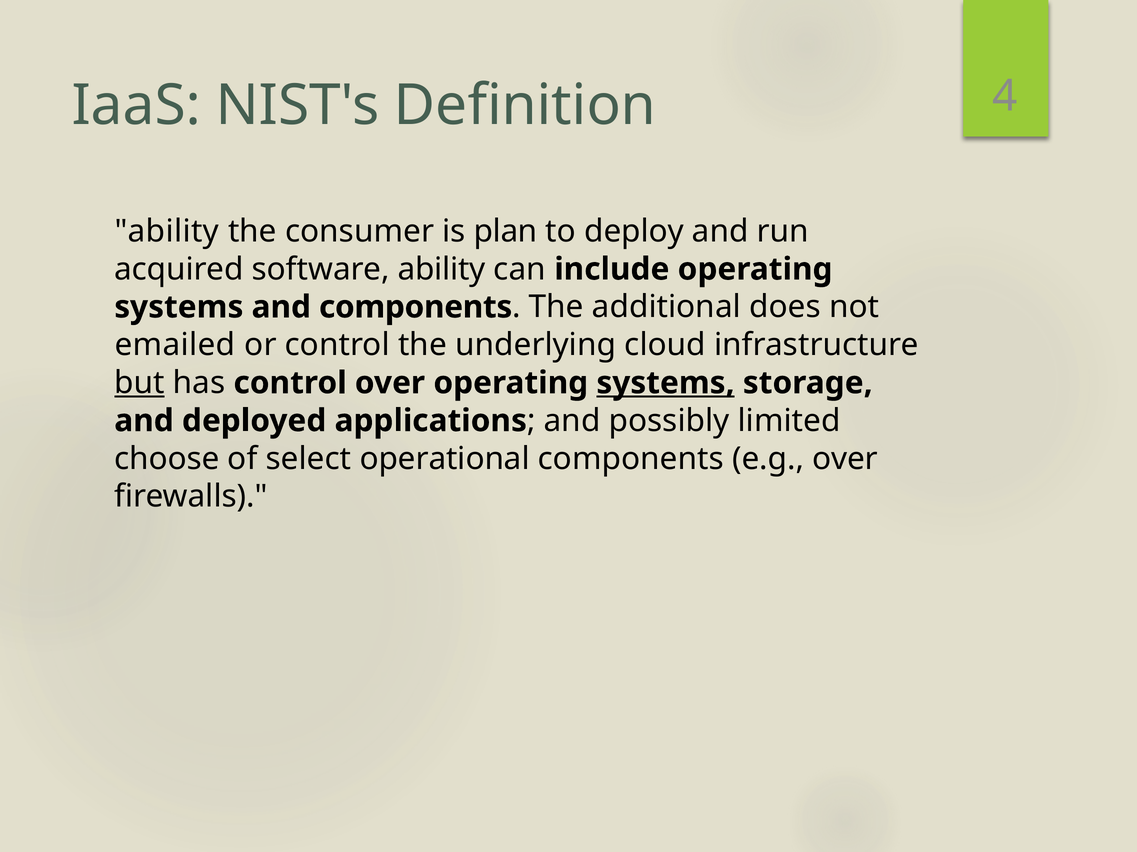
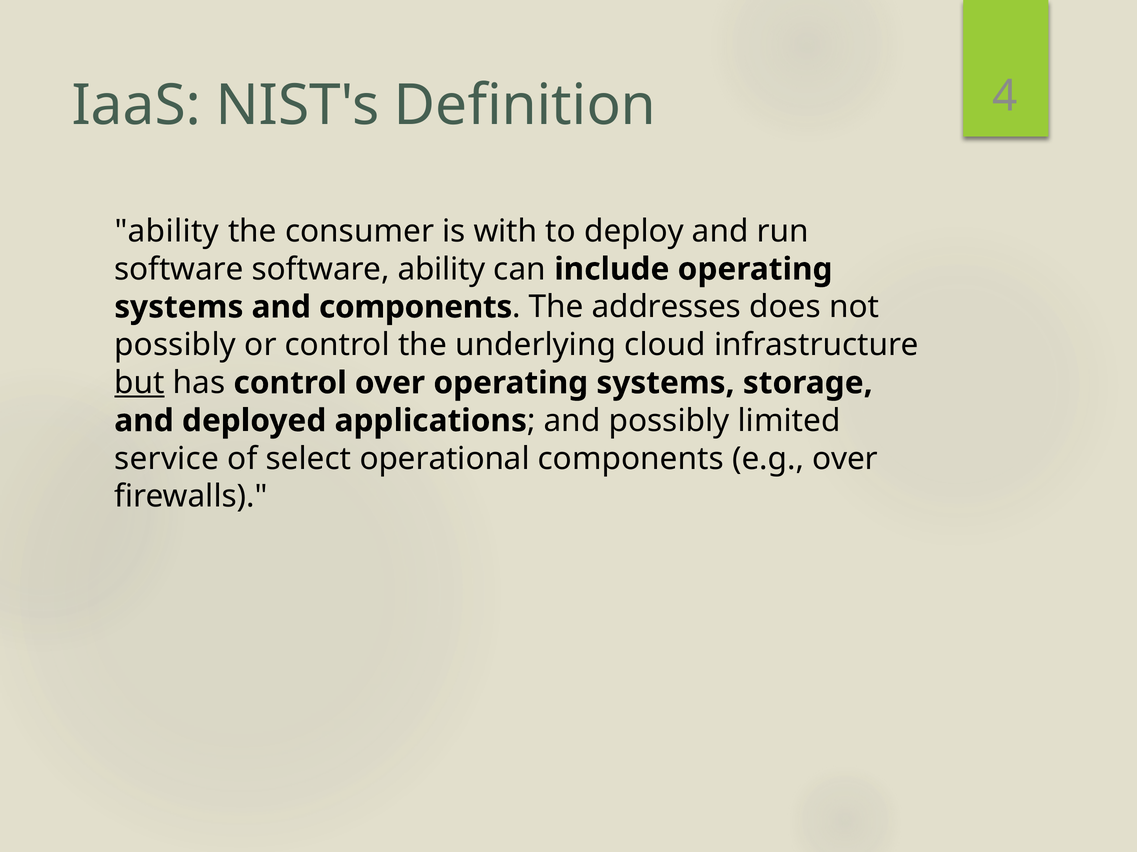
plan: plan -> with (505, 232)
acquired: acquired -> software (179, 269)
additional: additional -> addresses (666, 307)
emailed: emailed -> possibly (175, 345)
systems underline: present -> none (665, 383)
choose: choose -> service (167, 459)
